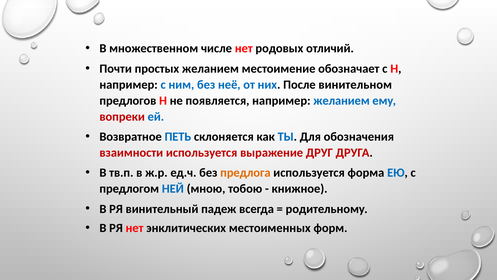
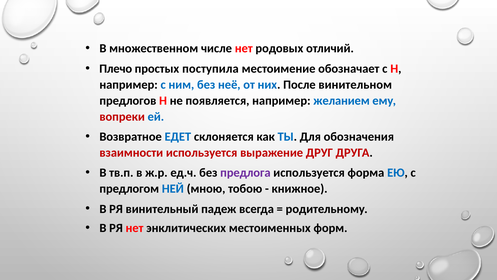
Почти: Почти -> Плечо (116, 69)
простых желанием: желанием -> поступила (210, 69)
ПЕТЬ: ПЕТЬ -> ЕДЕТ (178, 136)
предлога colour: orange -> purple (245, 173)
